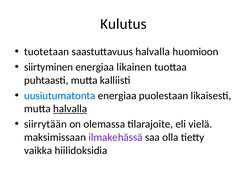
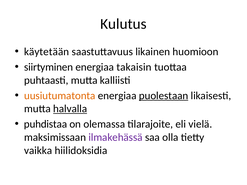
tuotetaan: tuotetaan -> käytetään (47, 52)
saastuttavuus halvalla: halvalla -> likainen (153, 52)
likainen: likainen -> takaisin (134, 67)
uusiutumatonta colour: blue -> orange (60, 96)
puolestaan underline: none -> present (164, 96)
siirrytään: siirrytään -> puhdistaa (46, 124)
